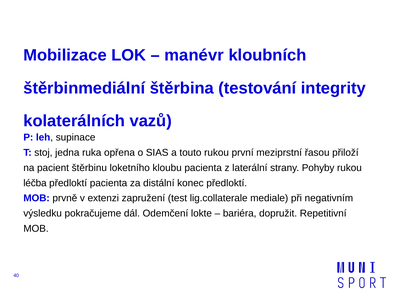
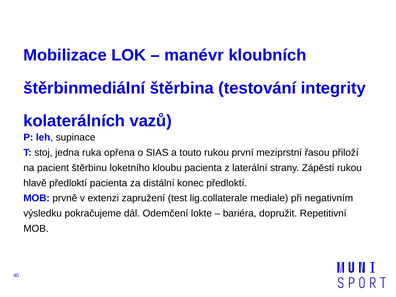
Pohyby: Pohyby -> Zápěstí (318, 168)
léčba: léčba -> hlavě (35, 183)
